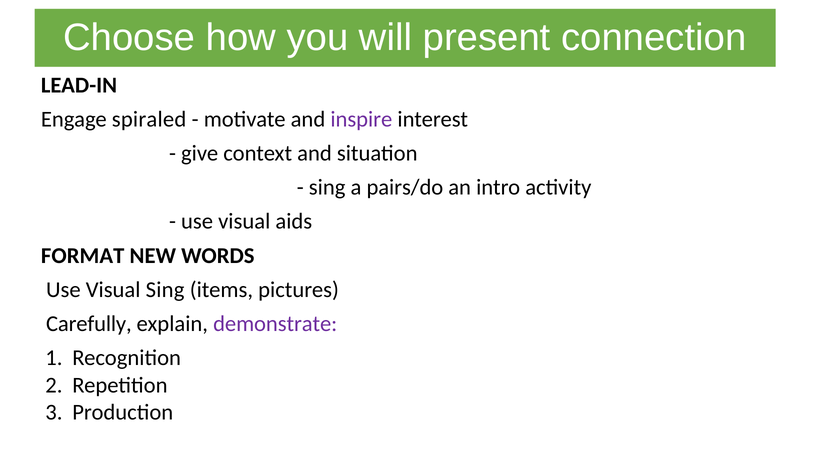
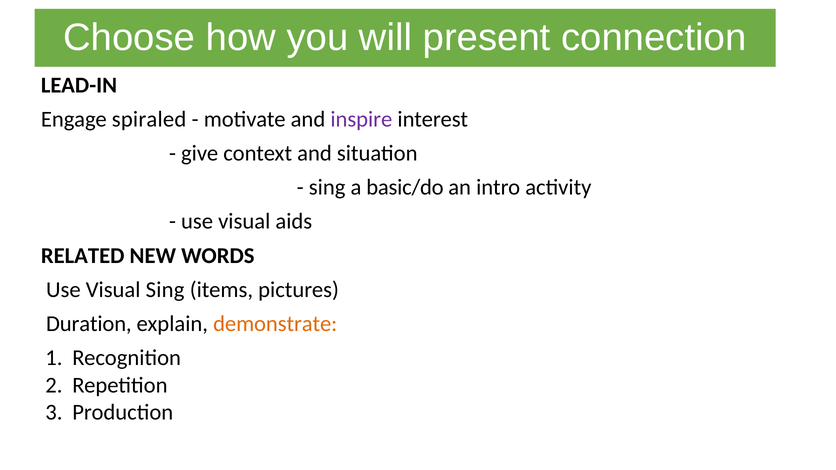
pairs/do: pairs/do -> basic/do (405, 188)
FORMAT: FORMAT -> RELATED (83, 256)
Carefully: Carefully -> Duration (89, 324)
demonstrate colour: purple -> orange (275, 324)
